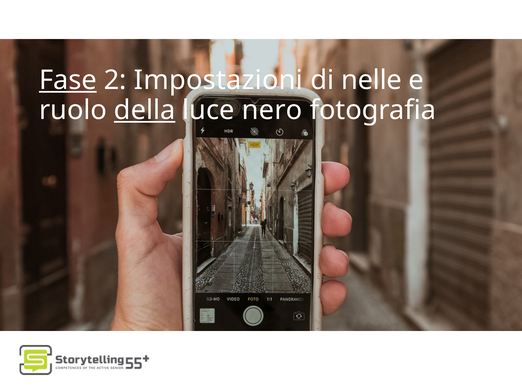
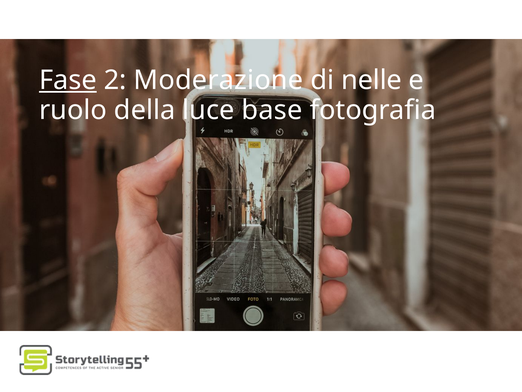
Impostazioni: Impostazioni -> Moderazione (218, 80)
della underline: present -> none (145, 110)
nero: nero -> base (272, 110)
